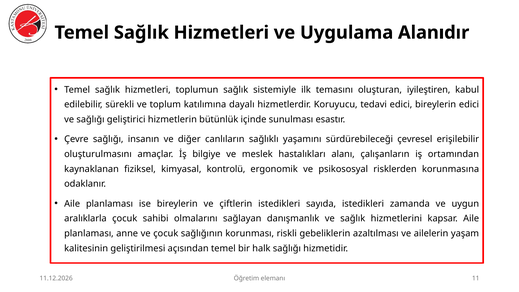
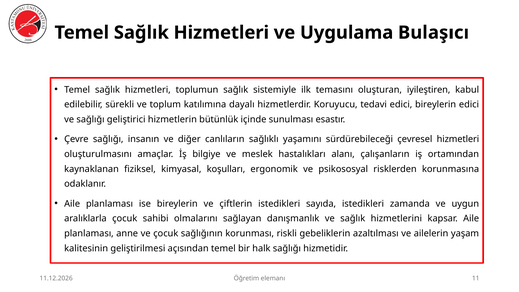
Alanıdır: Alanıdır -> Bulaşıcı (434, 33)
çevresel erişilebilir: erişilebilir -> hizmetleri (458, 139)
kontrolü: kontrolü -> koşulları (226, 169)
